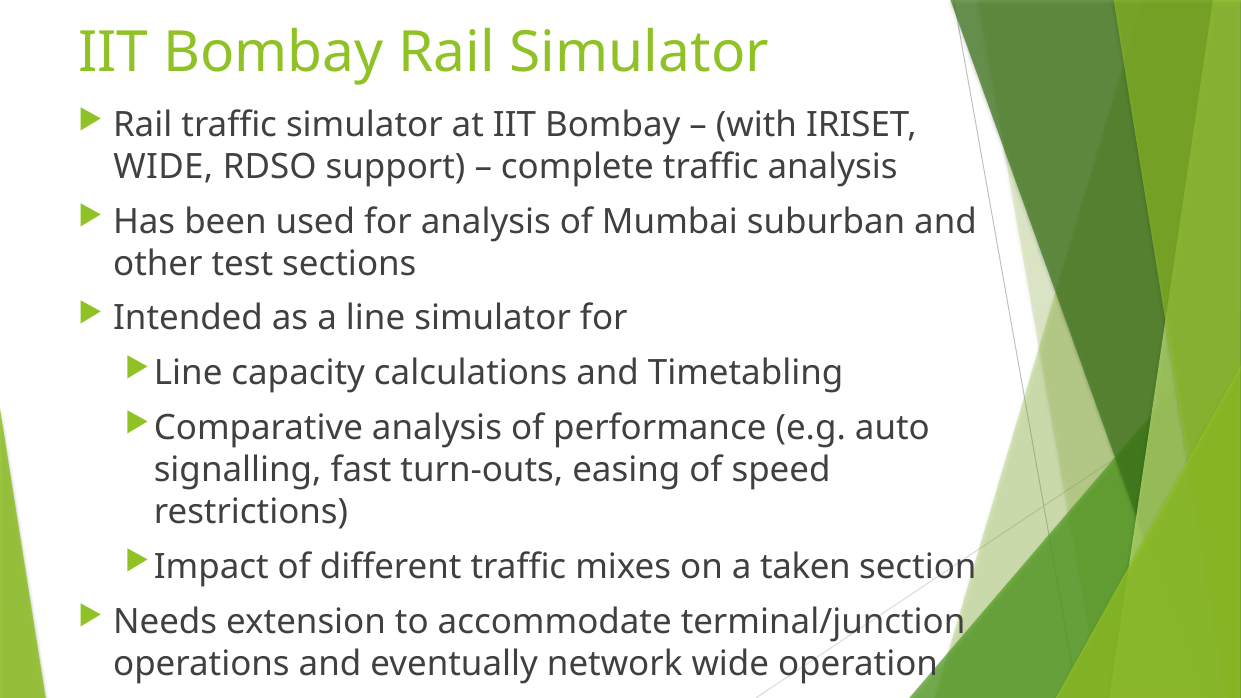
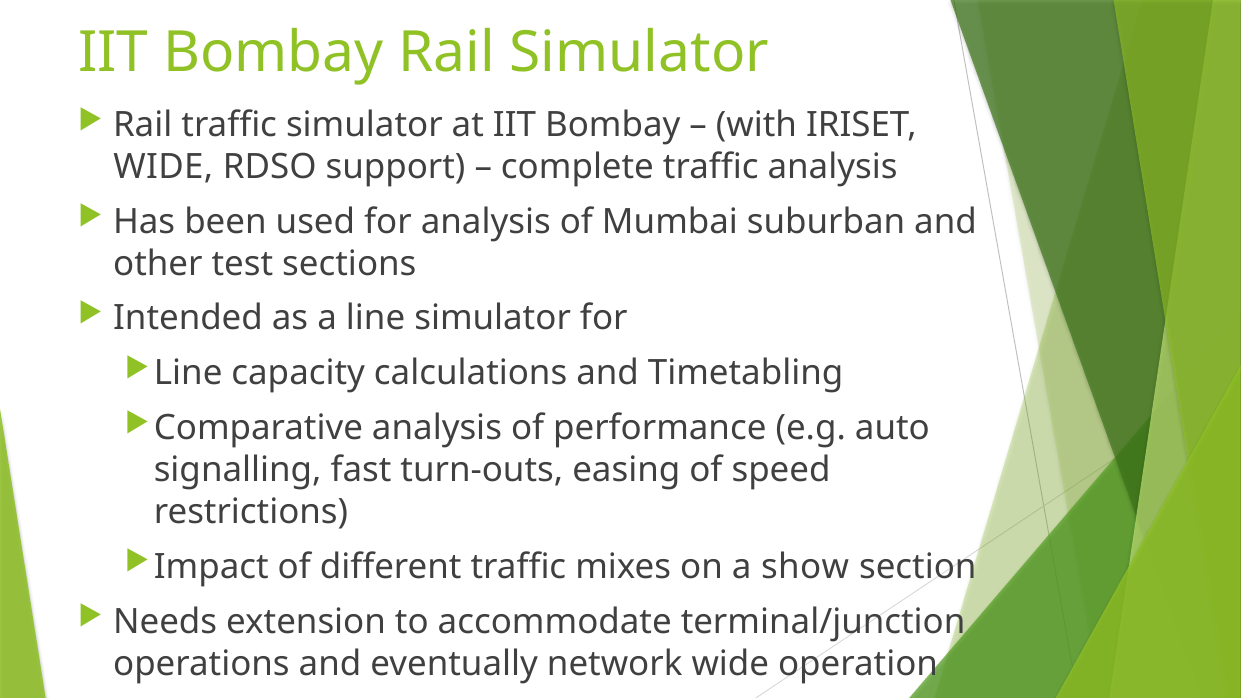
taken: taken -> show (805, 567)
